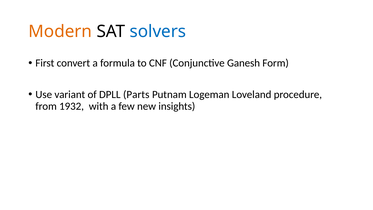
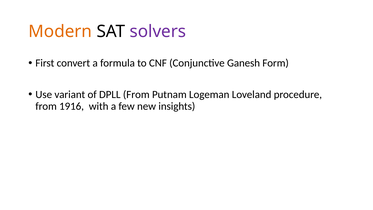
solvers colour: blue -> purple (158, 31)
DPLL Parts: Parts -> From (136, 94)
1932: 1932 -> 1916 (72, 106)
